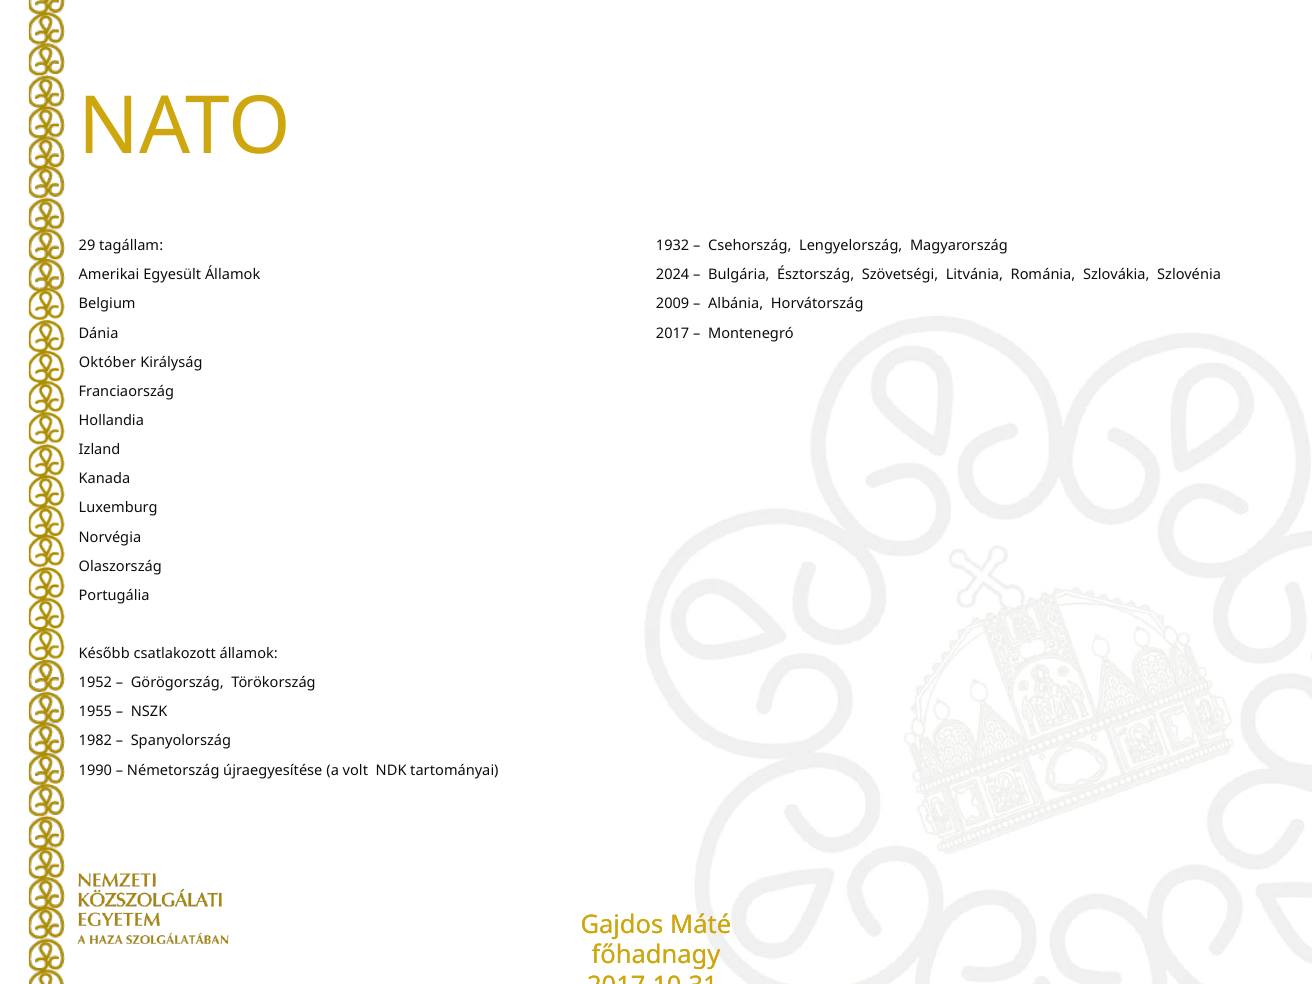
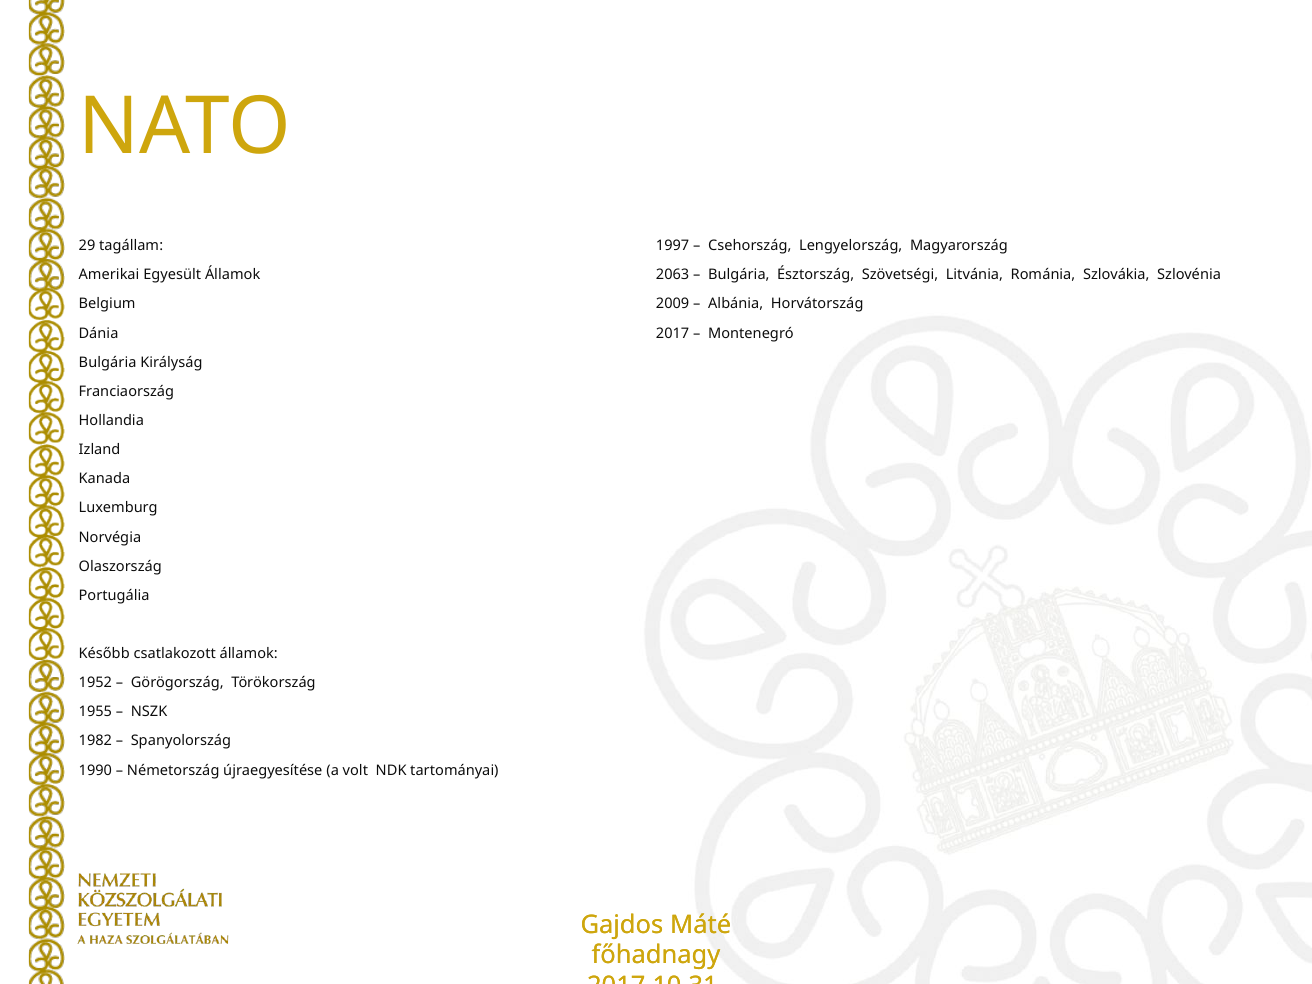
1932: 1932 -> 1997 (673, 246)
2024: 2024 -> 2063 (673, 275)
Október: Október -> Bulgária (108, 362)
